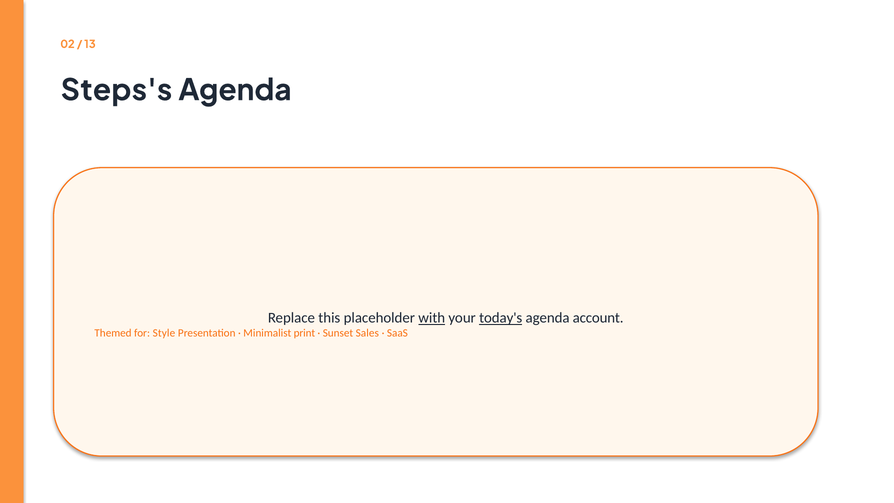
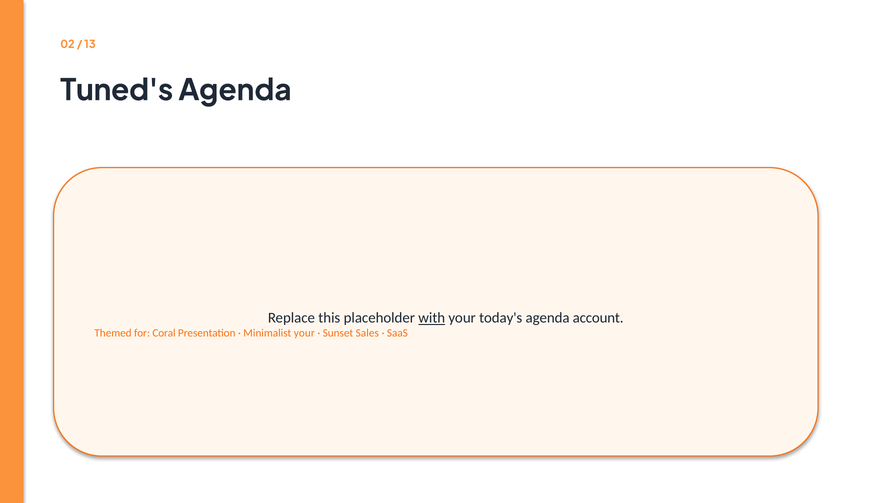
Steps's: Steps's -> Tuned's (117, 90)
today's underline: present -> none (501, 318)
Style: Style -> Coral (164, 333)
Minimalist print: print -> your (304, 333)
